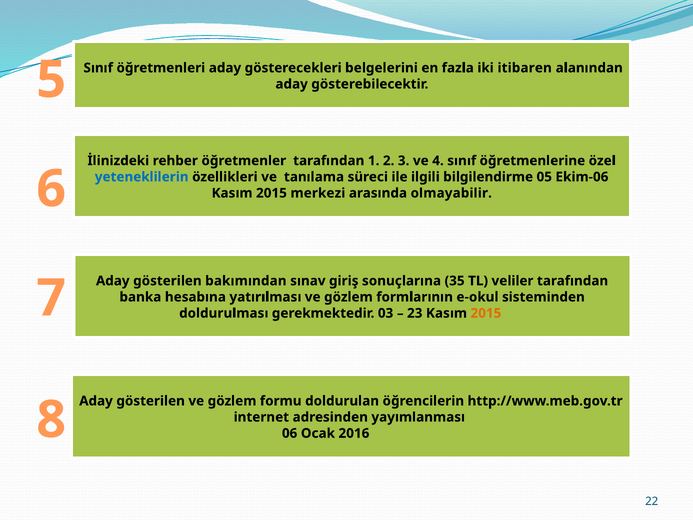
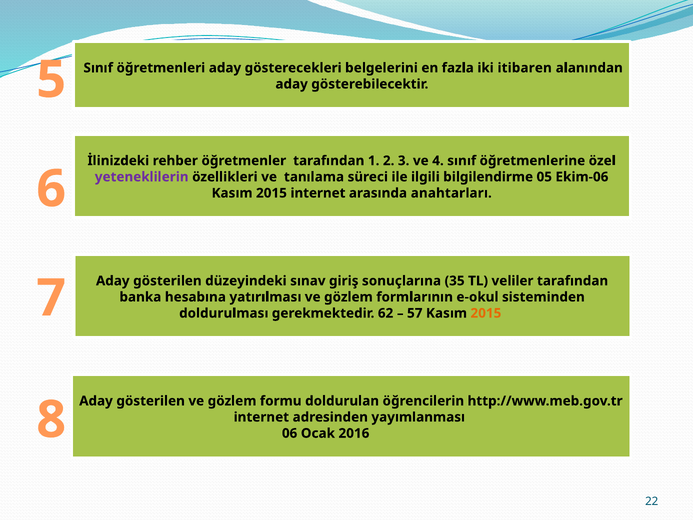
yeteneklilerin colour: blue -> purple (142, 177)
2015 merkezi: merkezi -> internet (318, 193)
olmayabilir: olmayabilir -> anahtarları (451, 193)
bakımından: bakımından -> düzeyindeki (246, 281)
03: 03 -> 62 (386, 313)
23: 23 -> 57 (415, 313)
